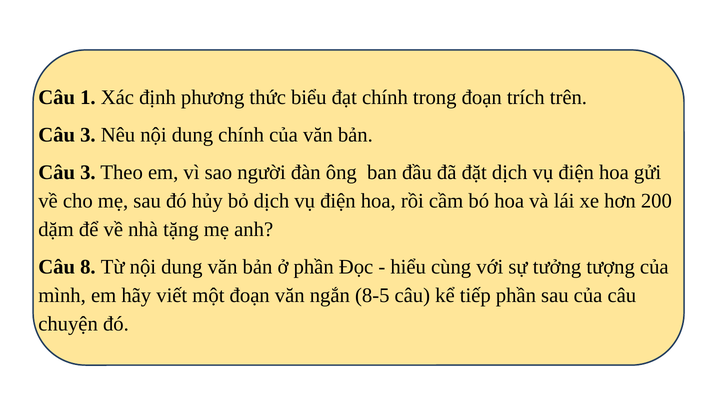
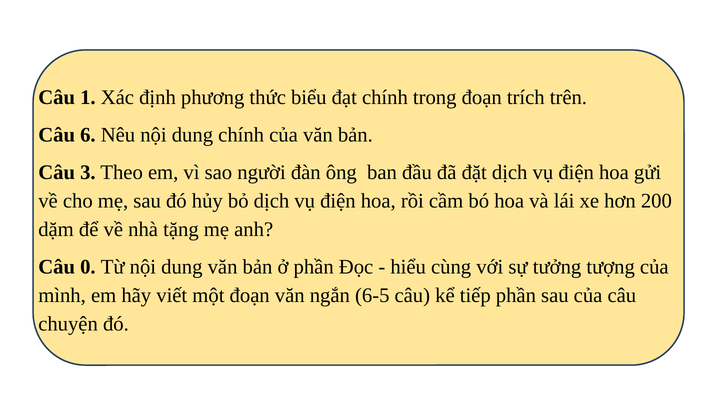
3: 3 -> 6 (88, 135)
8: 8 -> 0 (88, 267)
8-5: 8-5 -> 6-5 (372, 295)
